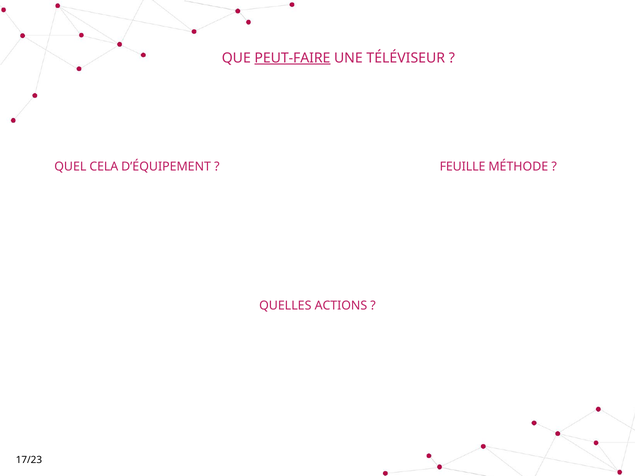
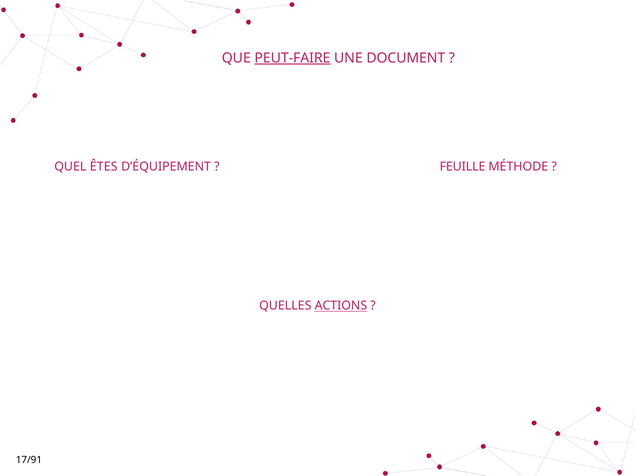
TÉLÉVISEUR: TÉLÉVISEUR -> DOCUMENT (406, 58)
CELA: CELA -> ÊTES (104, 167)
ACTIONS underline: none -> present (341, 306)
17/23: 17/23 -> 17/91 (29, 460)
